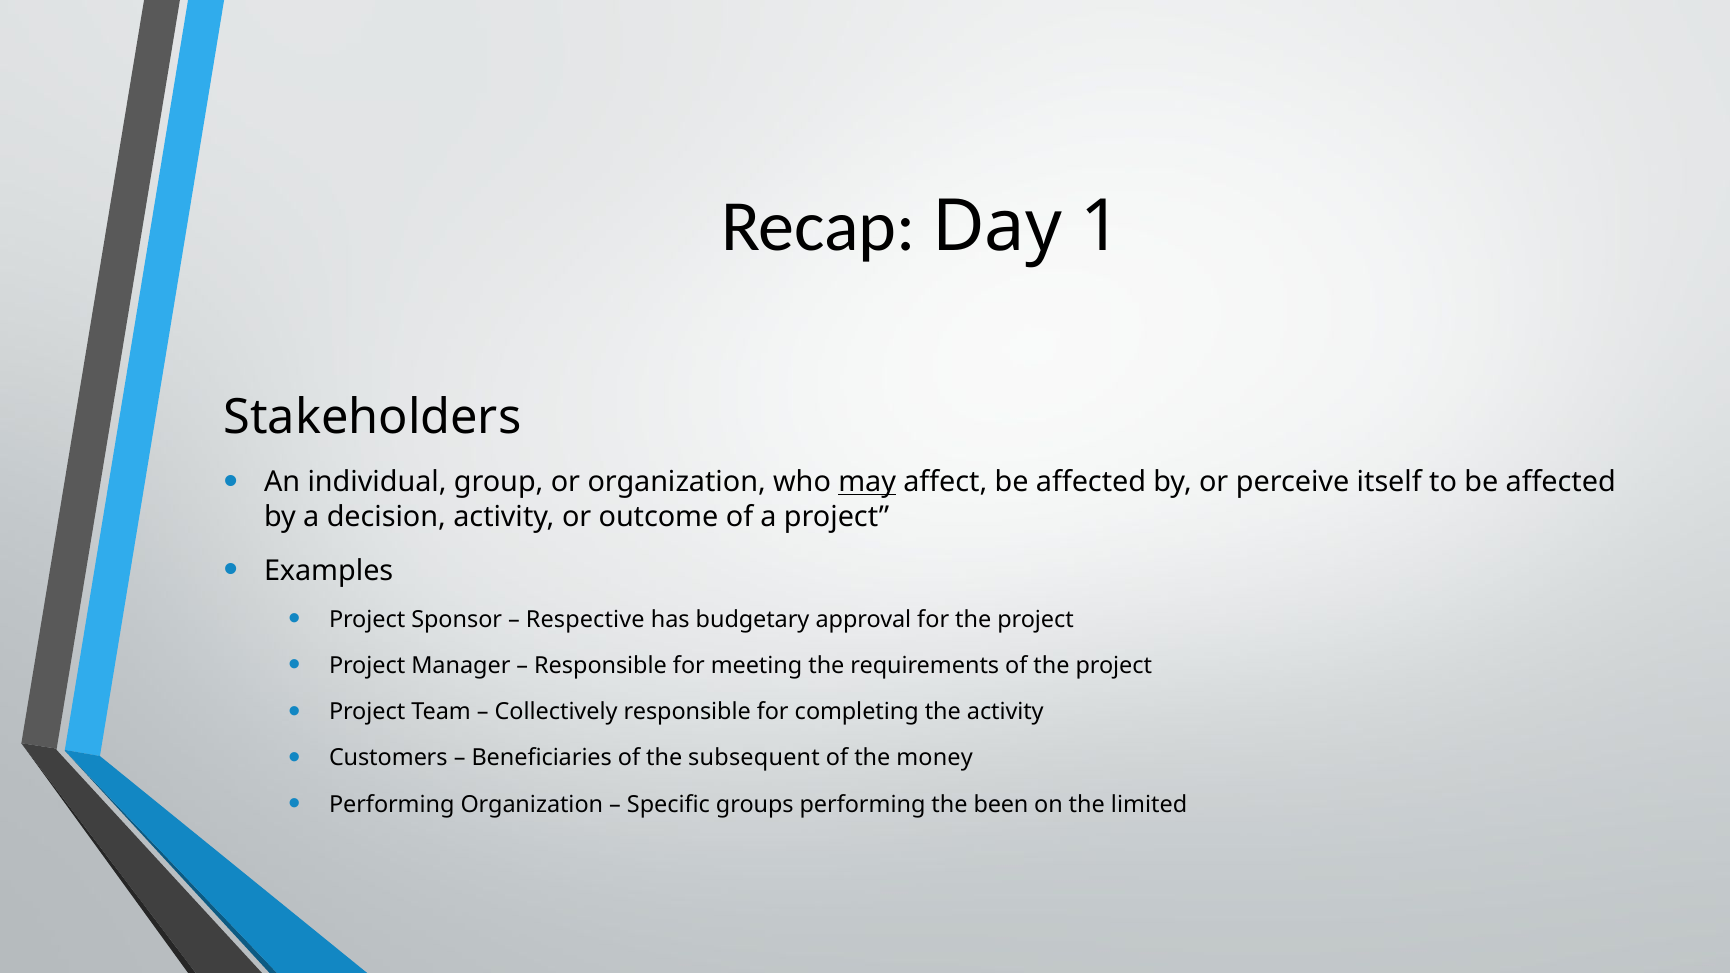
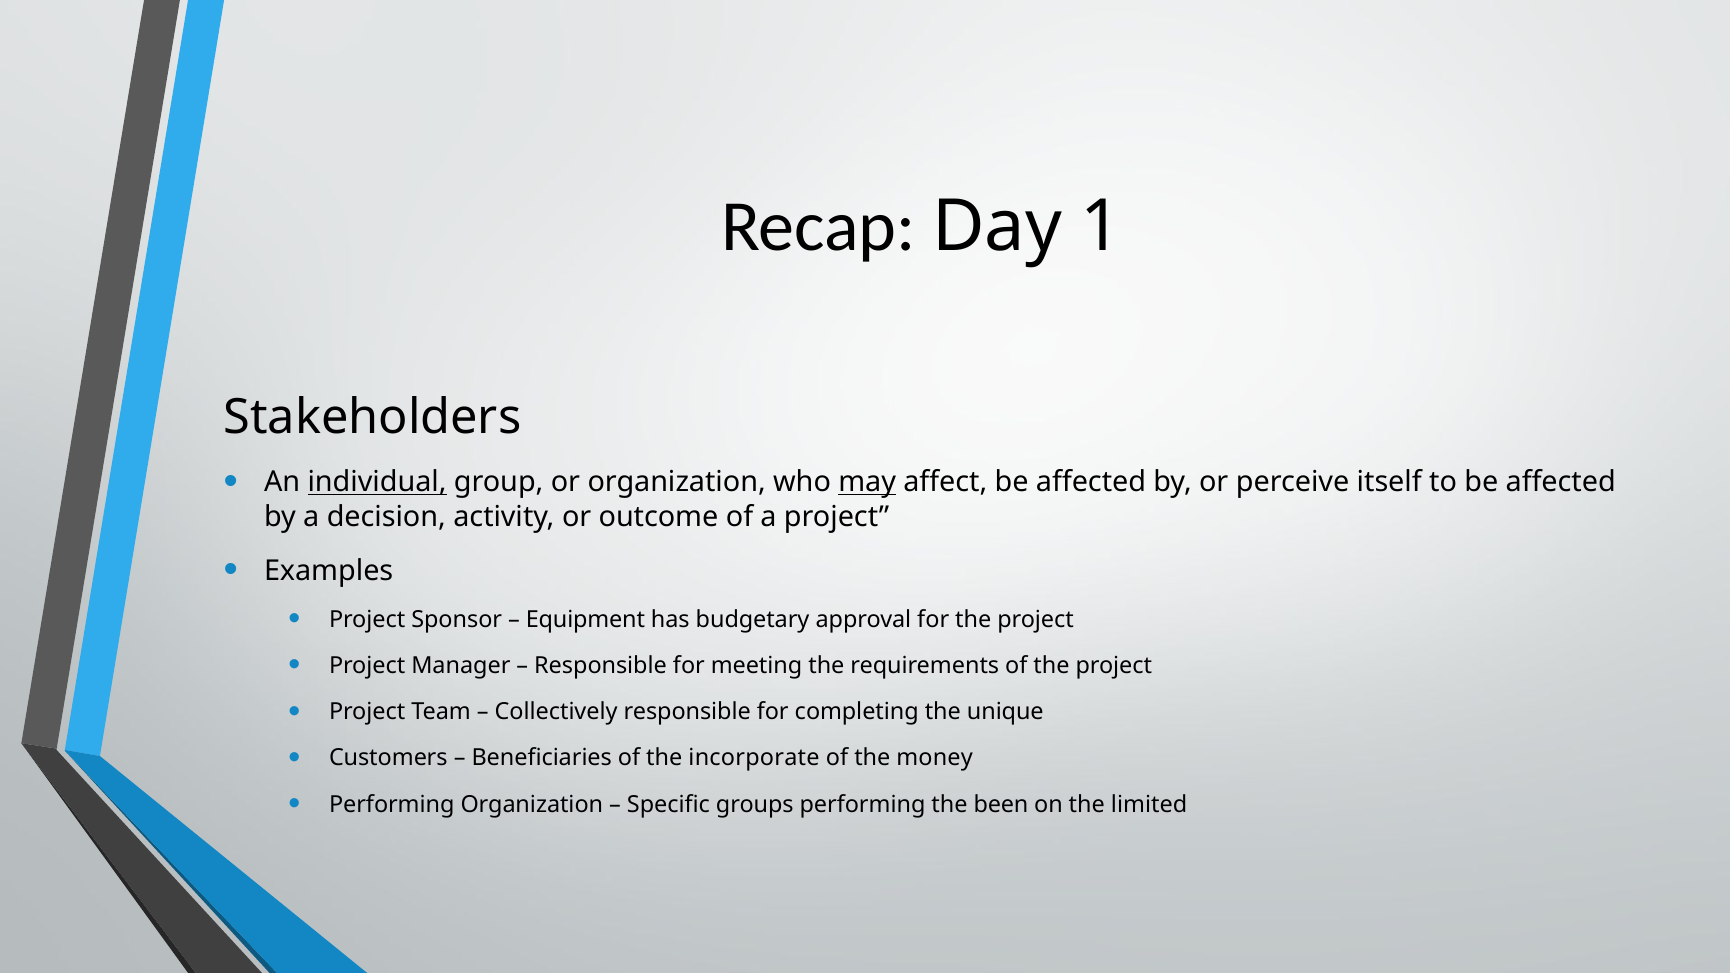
individual underline: none -> present (377, 482)
Respective: Respective -> Equipment (585, 620)
the activity: activity -> unique (1005, 712)
subsequent: subsequent -> incorporate (754, 758)
